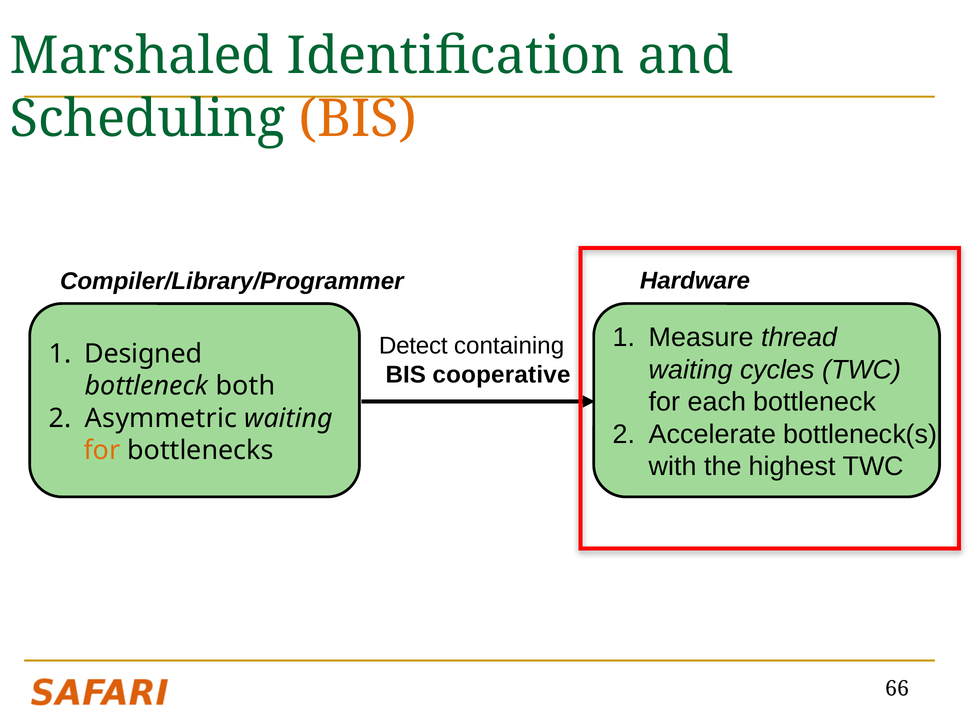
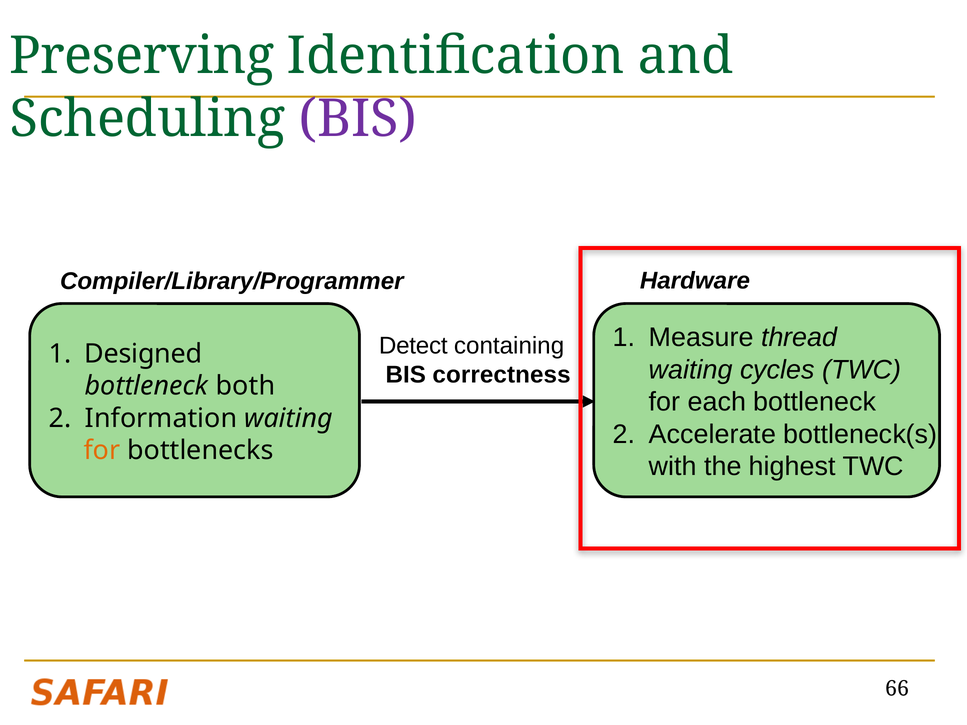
Marshaled: Marshaled -> Preserving (142, 56)
BIS colour: orange -> purple (358, 119)
cooperative: cooperative -> correctness (502, 375)
Asymmetric: Asymmetric -> Information (161, 418)
